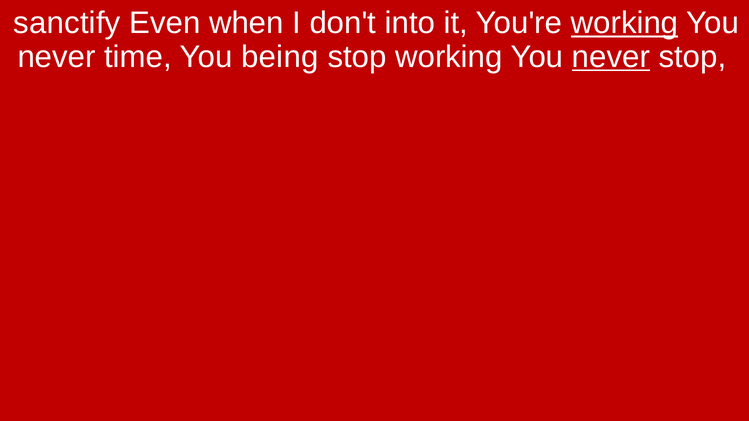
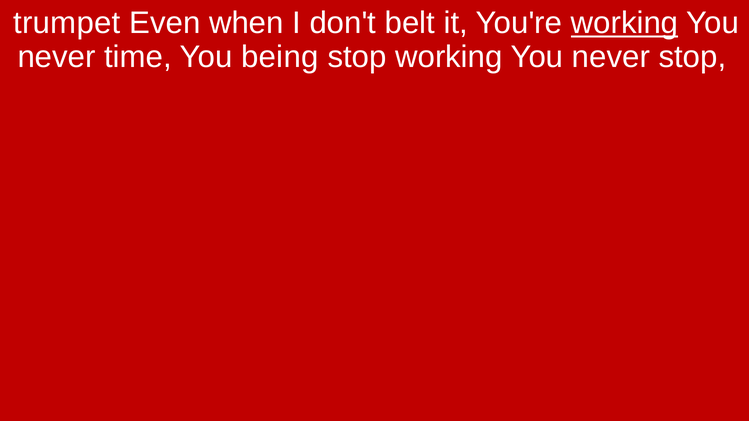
sanctify: sanctify -> trumpet (67, 23)
into: into -> belt (410, 23)
never underline: present -> none (611, 57)
